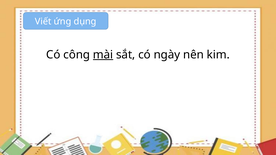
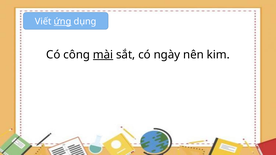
ứng underline: none -> present (63, 22)
